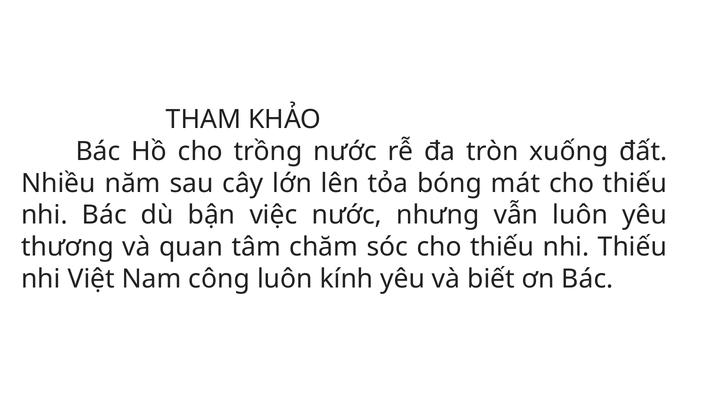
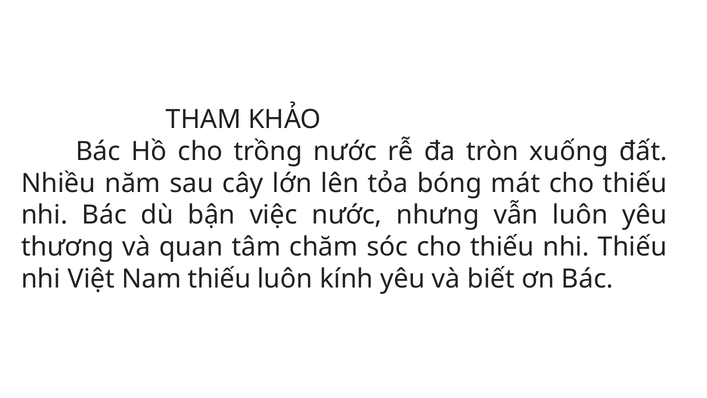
Nam công: công -> thiếu (219, 279)
